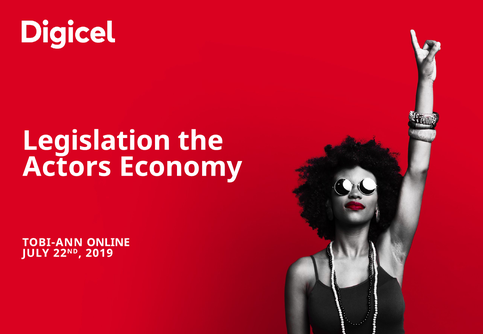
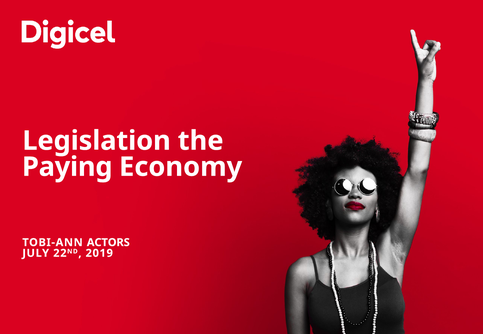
Actors: Actors -> Paying (67, 167)
ONLINE: ONLINE -> ACTORS (108, 243)
